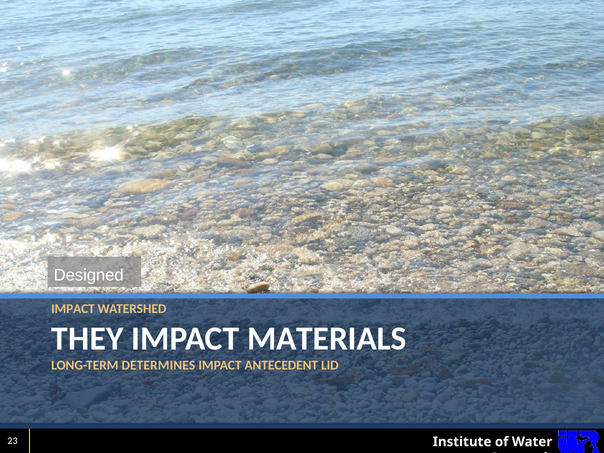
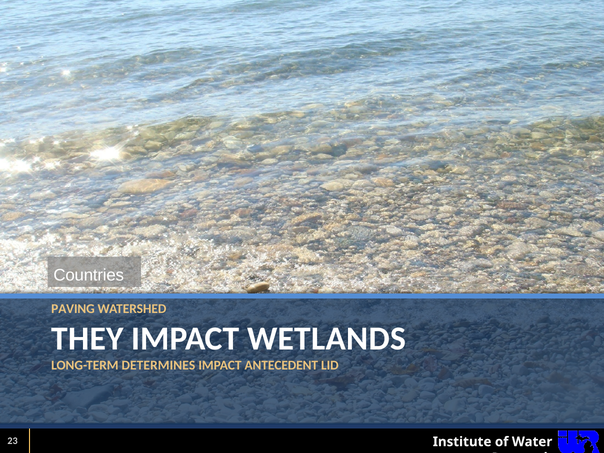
Designed: Designed -> Countries (89, 275)
IMPACT: IMPACT -> PAVING (73, 309)
MATERIALS: MATERIALS -> WETLANDS (327, 338)
